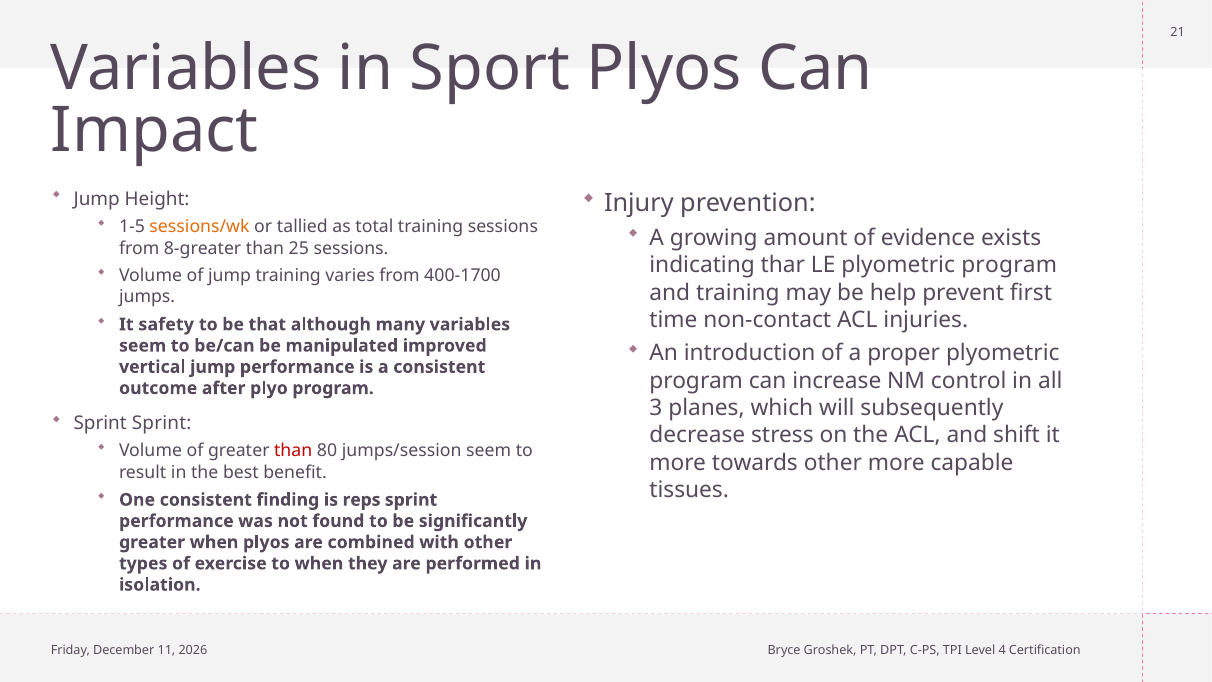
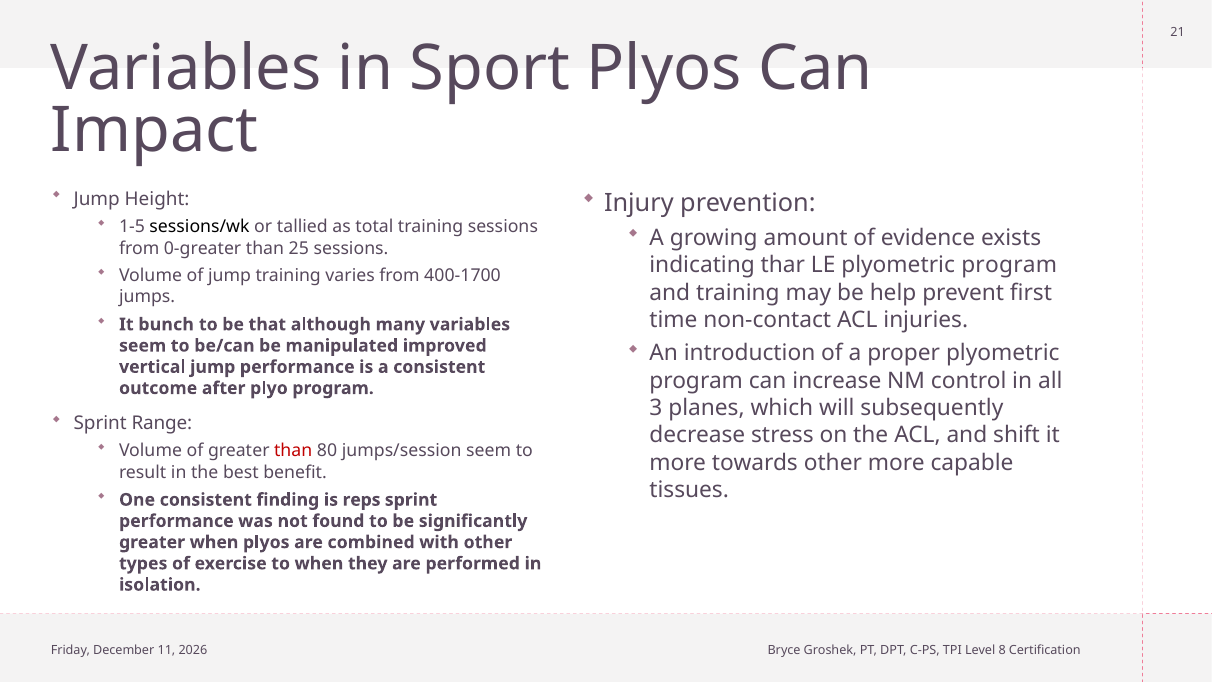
sessions/wk colour: orange -> black (200, 227)
8-greater: 8-greater -> 0-greater (203, 248)
safety: safety -> bunch (166, 324)
Sprint Sprint: Sprint -> Range (162, 423)
4: 4 -> 8 (1002, 650)
